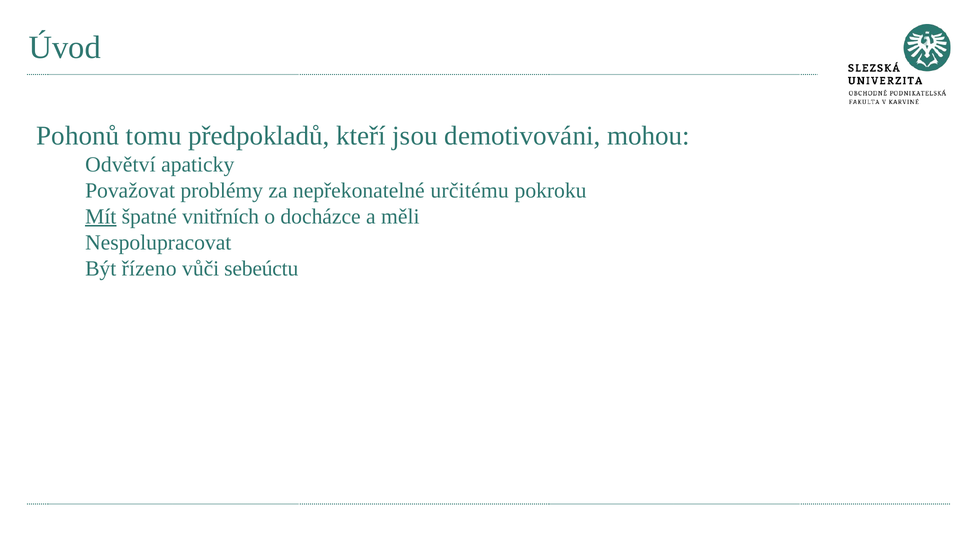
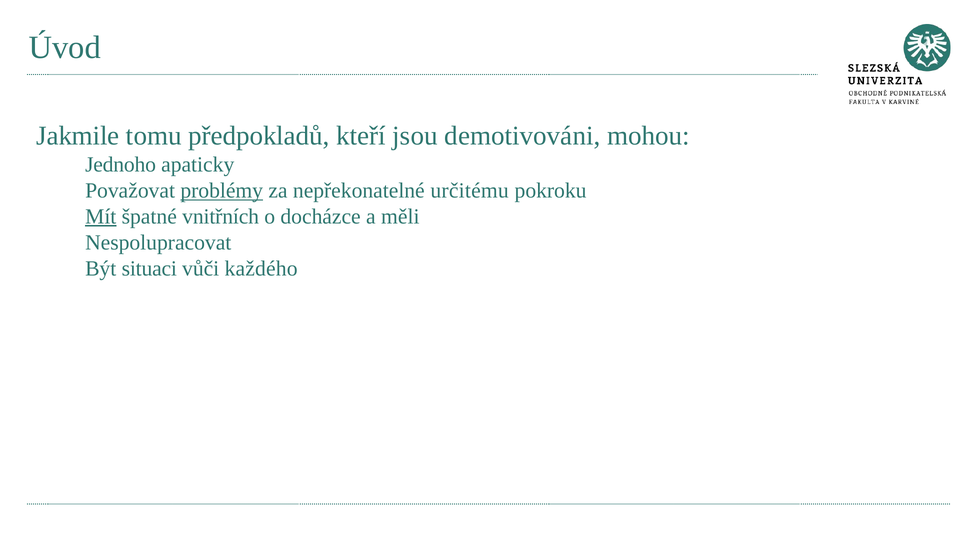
Pohonů: Pohonů -> Jakmile (78, 136)
Odvětví: Odvětví -> Jednoho (121, 165)
problémy underline: none -> present (222, 191)
řízeno: řízeno -> situaci (149, 269)
sebeúctu: sebeúctu -> každého (261, 269)
